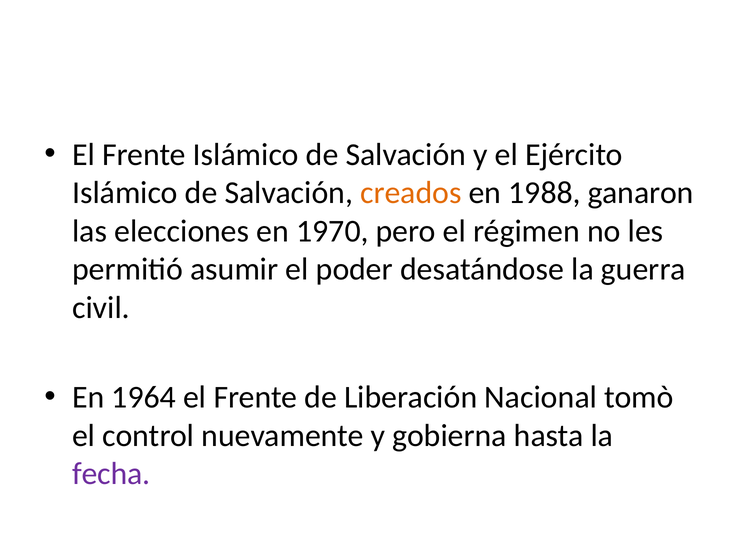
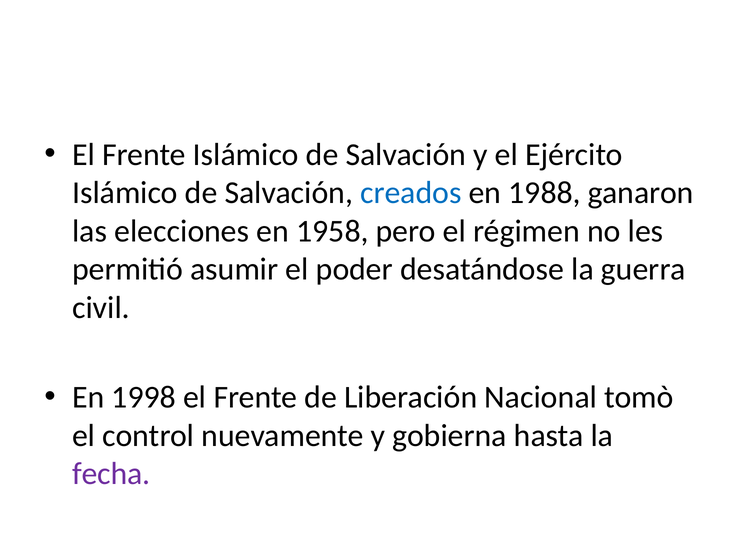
creados colour: orange -> blue (411, 193)
1970: 1970 -> 1958 (332, 231)
1964: 1964 -> 1998 (144, 397)
